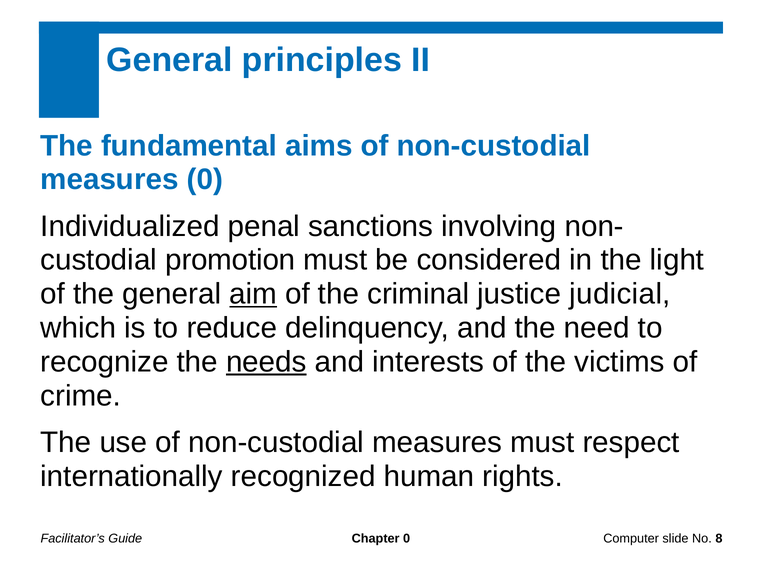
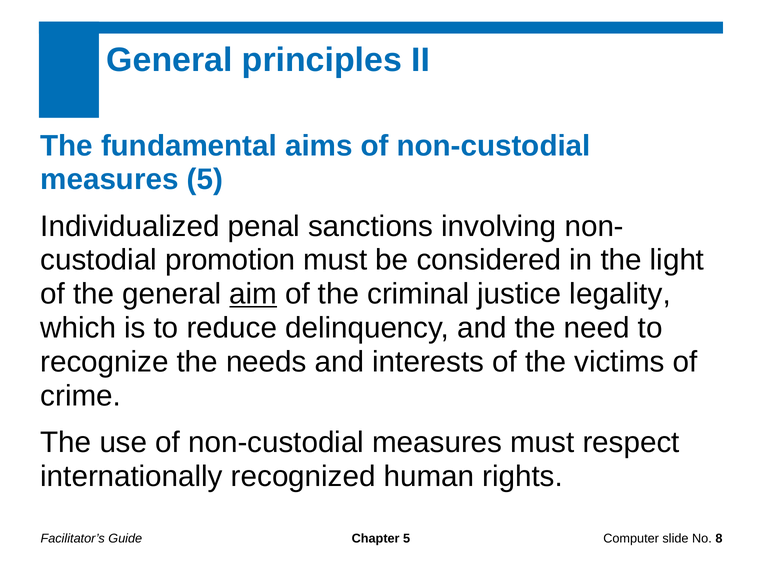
measures 0: 0 -> 5 (205, 179)
judicial: judicial -> legality (620, 294)
needs underline: present -> none (266, 361)
Chapter 0: 0 -> 5 (407, 538)
